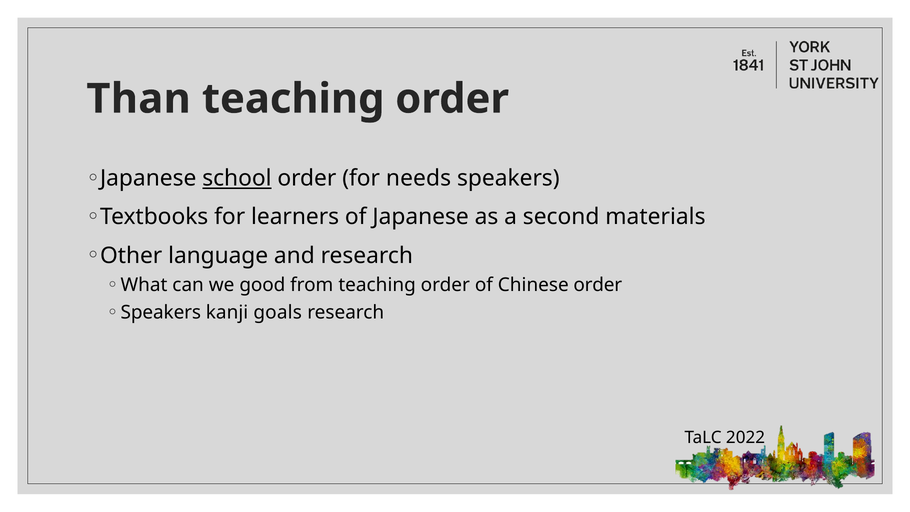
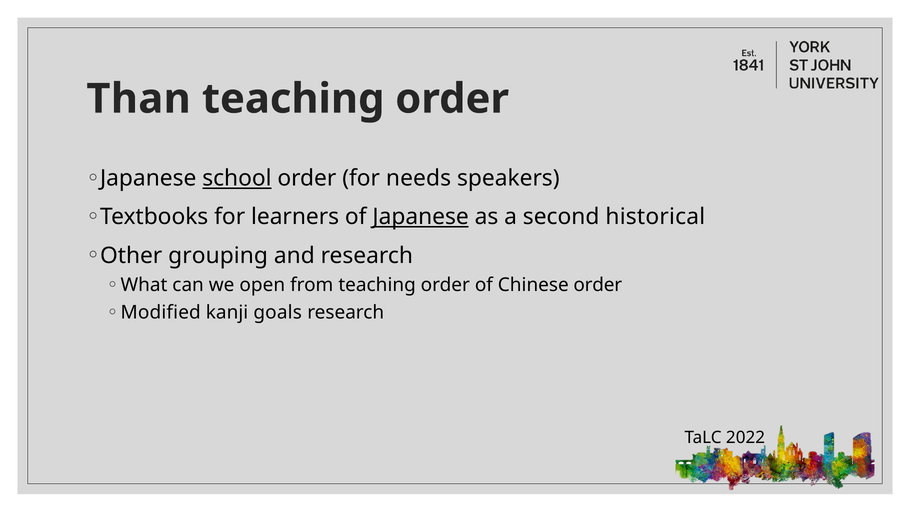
Japanese underline: none -> present (421, 217)
materials: materials -> historical (655, 217)
language: language -> grouping (218, 255)
good: good -> open (262, 285)
Speakers: Speakers -> Modified (161, 312)
